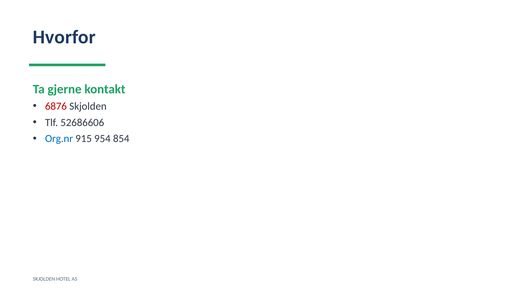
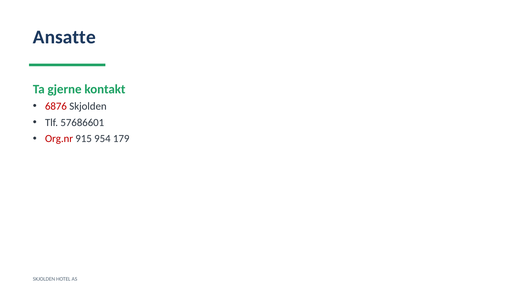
Hvorfor: Hvorfor -> Ansatte (64, 37)
52686606: 52686606 -> 57686601 (82, 122)
Org.nr colour: blue -> red (59, 139)
854: 854 -> 179 (121, 139)
